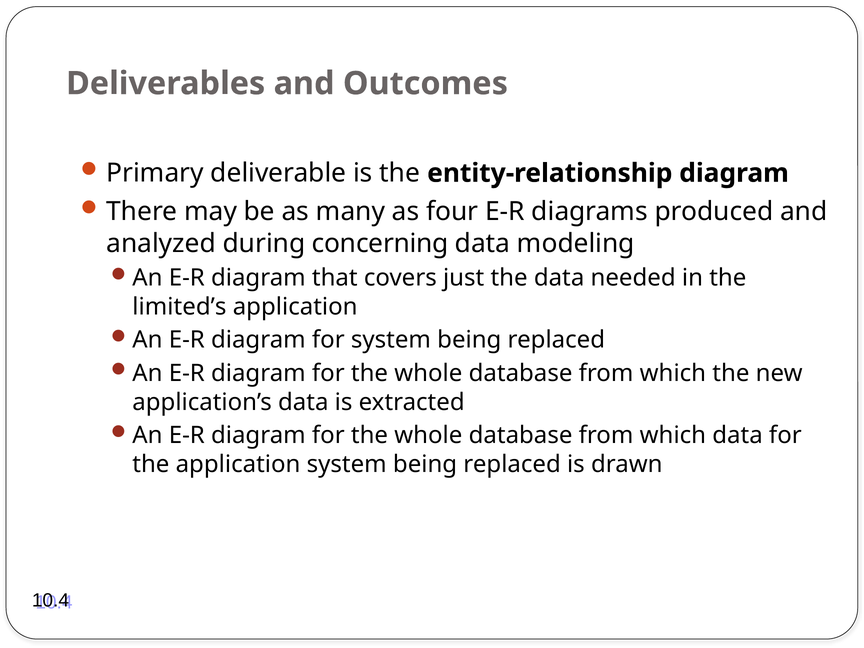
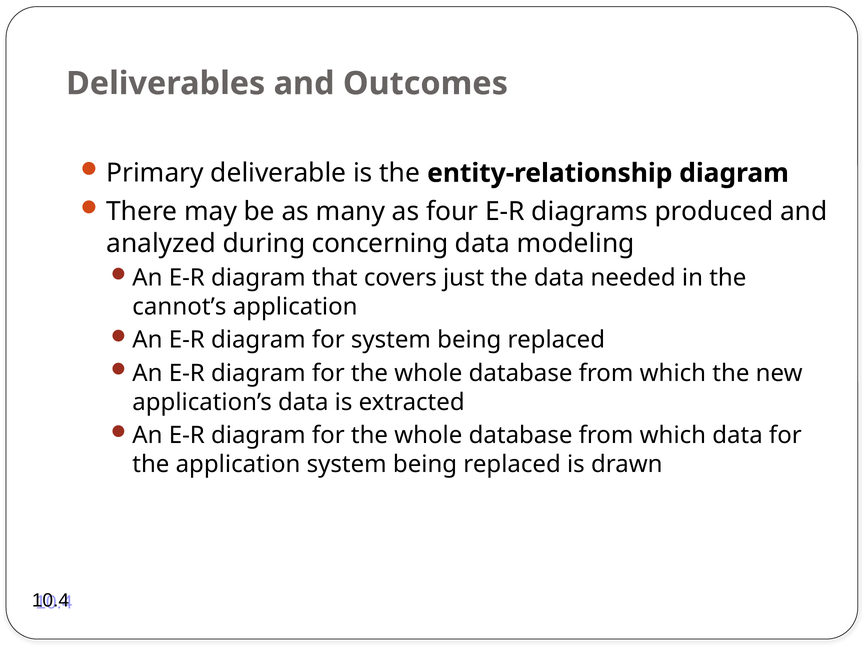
limited’s: limited’s -> cannot’s (179, 307)
